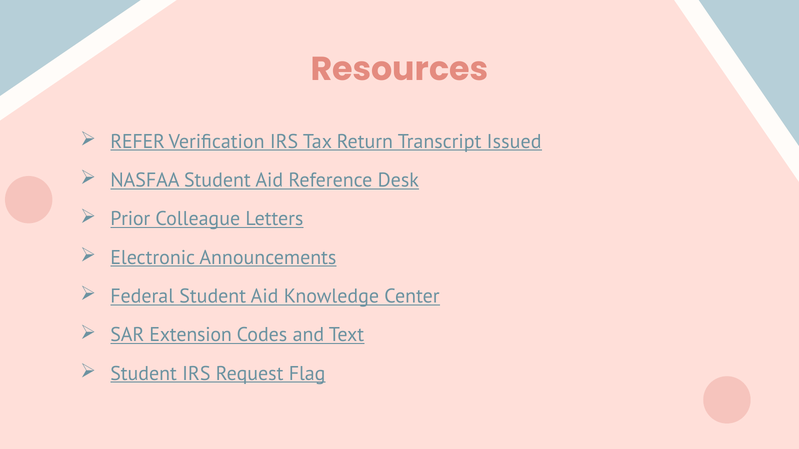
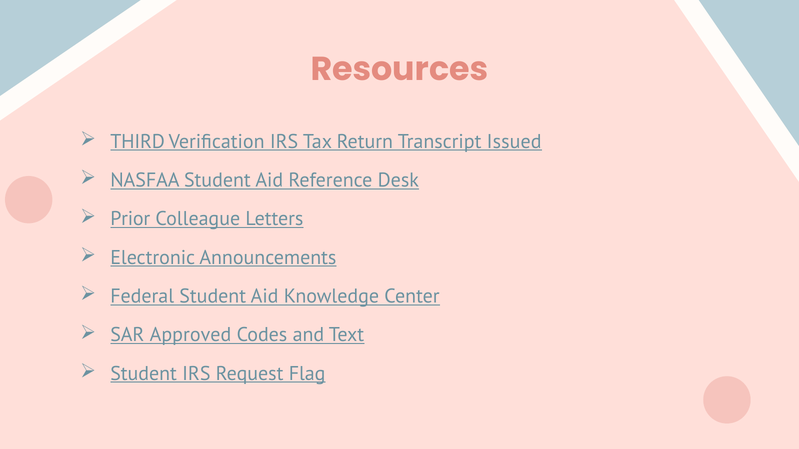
REFER: REFER -> THIRD (138, 142)
Extension: Extension -> Approved (190, 335)
